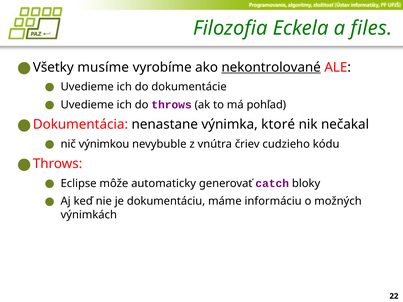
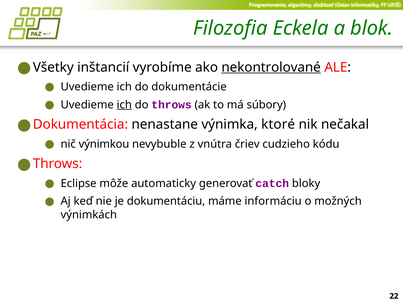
files: files -> blok (372, 28)
musíme: musíme -> inštancií (103, 67)
ich underline: none -> present (124, 105)
pohľad: pohľad -> súbory (266, 105)
